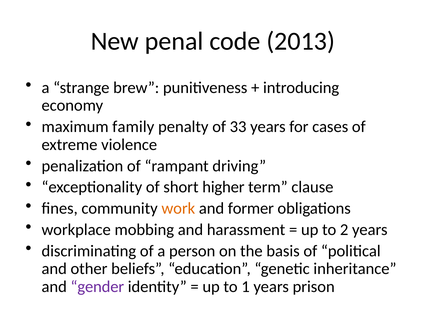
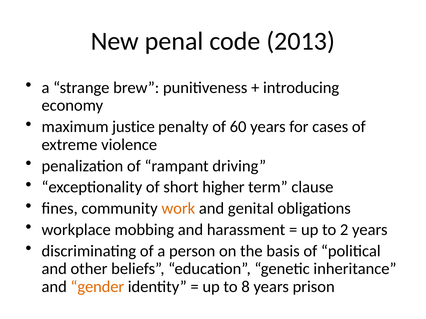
family: family -> justice (133, 127)
33: 33 -> 60 (238, 127)
former: former -> genital (251, 209)
gender colour: purple -> orange (97, 287)
1: 1 -> 8 (246, 287)
